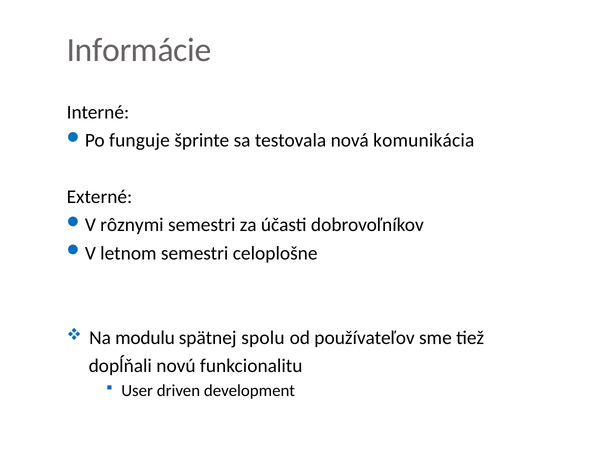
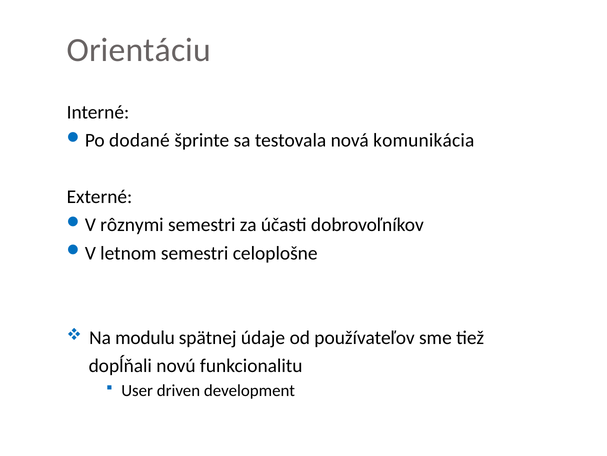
Informácie: Informácie -> Orientáciu (139, 50)
funguje: funguje -> dodané (139, 140)
spolu: spolu -> údaje (263, 337)
